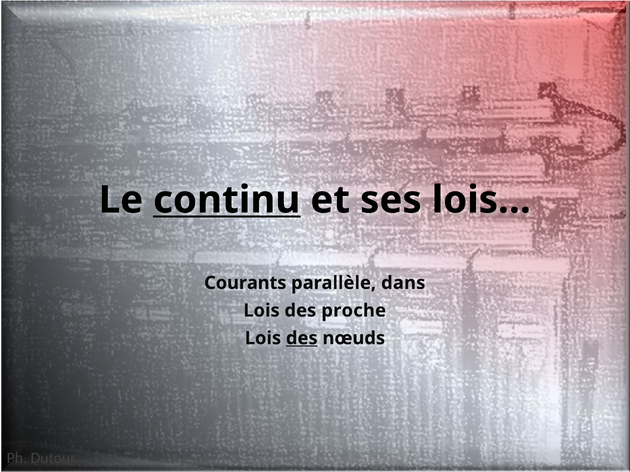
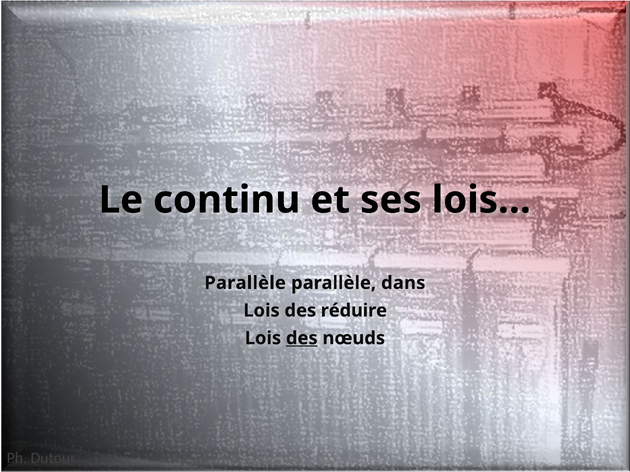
continu underline: present -> none (227, 200)
Courants: Courants -> Parallèle (245, 283)
proche: proche -> réduire (354, 311)
